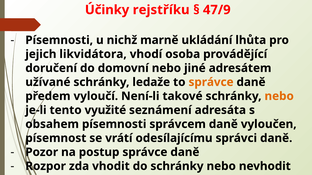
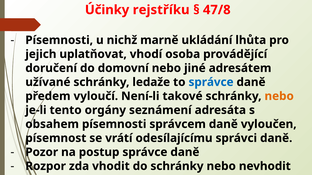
47/9: 47/9 -> 47/8 (217, 10)
likvidátora: likvidátora -> uplatňovat (93, 54)
správce colour: orange -> blue (211, 82)
využité: využité -> orgány (105, 110)
